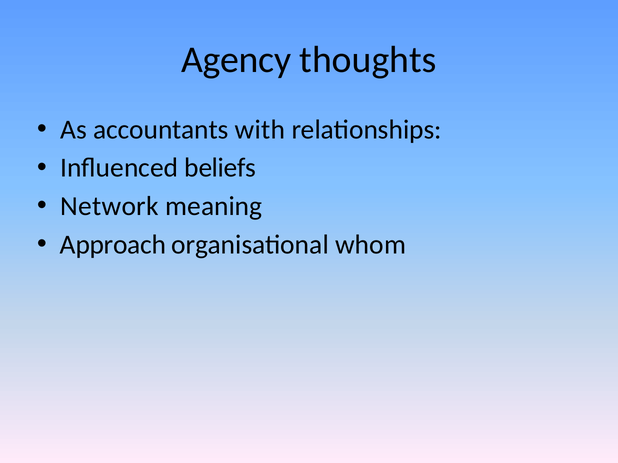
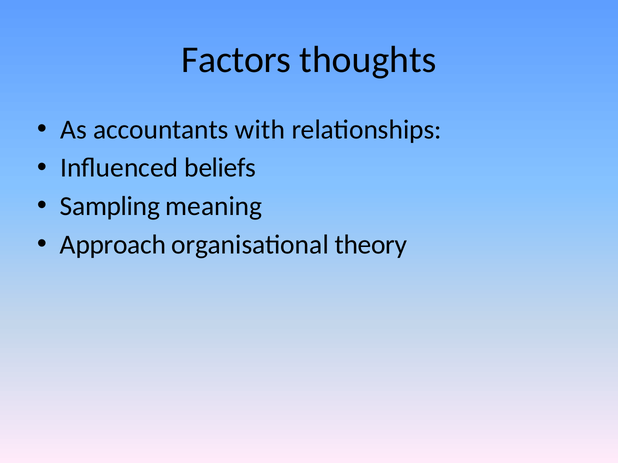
Agency: Agency -> Factors (236, 60)
Network: Network -> Sampling (110, 207)
whom: whom -> theory (371, 245)
